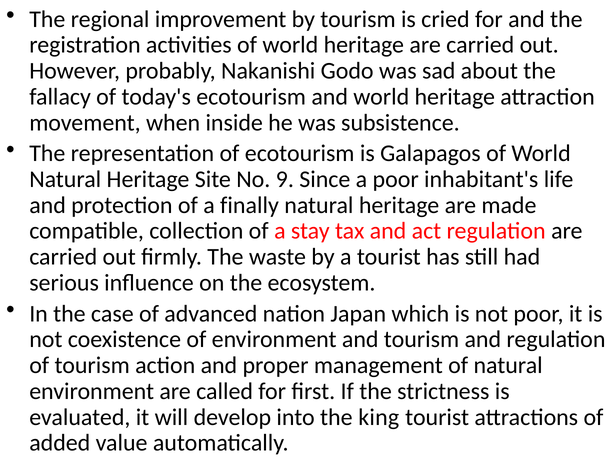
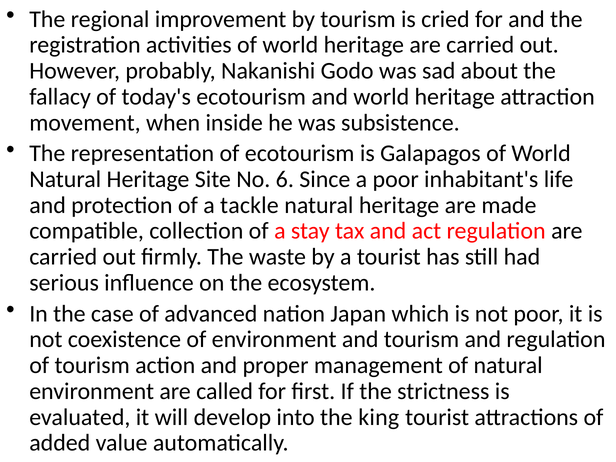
9: 9 -> 6 (285, 179)
finally: finally -> tackle (249, 205)
